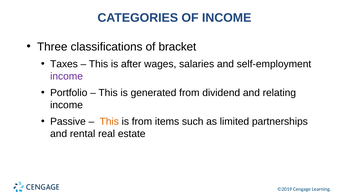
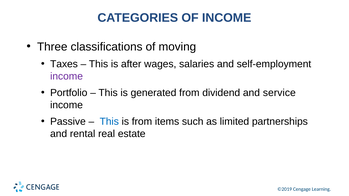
bracket: bracket -> moving (177, 47)
relating: relating -> service (279, 93)
This colour: orange -> blue (109, 122)
